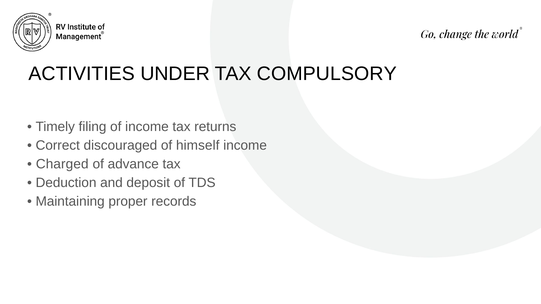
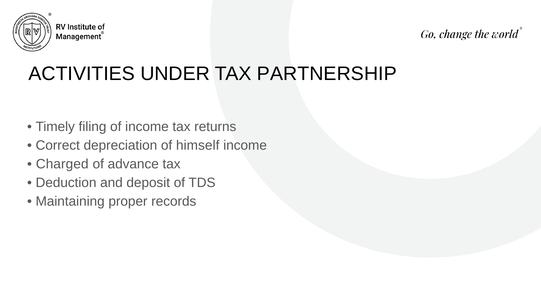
COMPULSORY: COMPULSORY -> PARTNERSHIP (327, 74)
discouraged: discouraged -> depreciation (120, 145)
